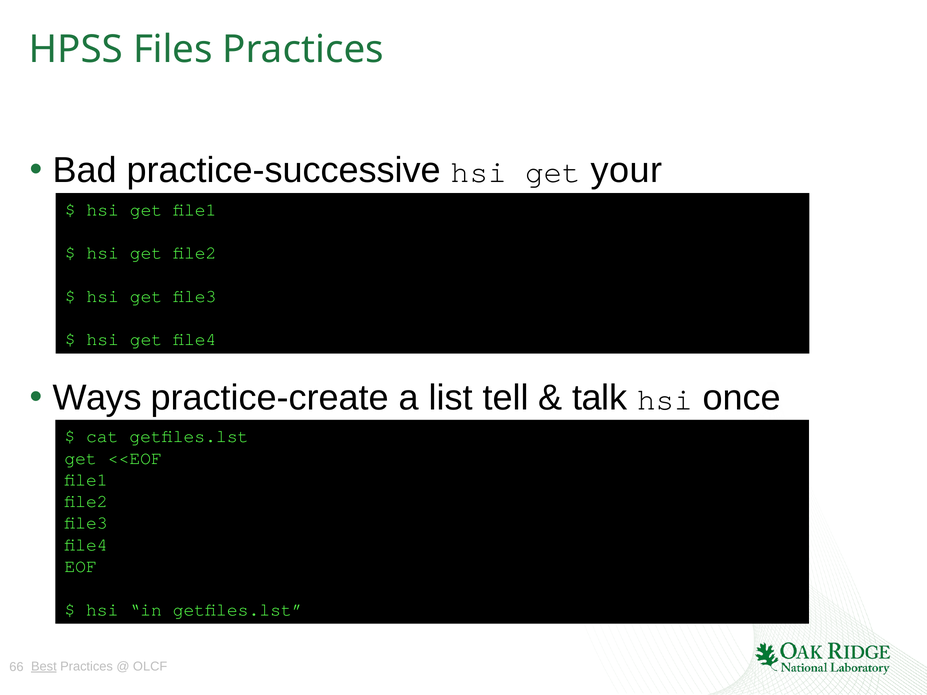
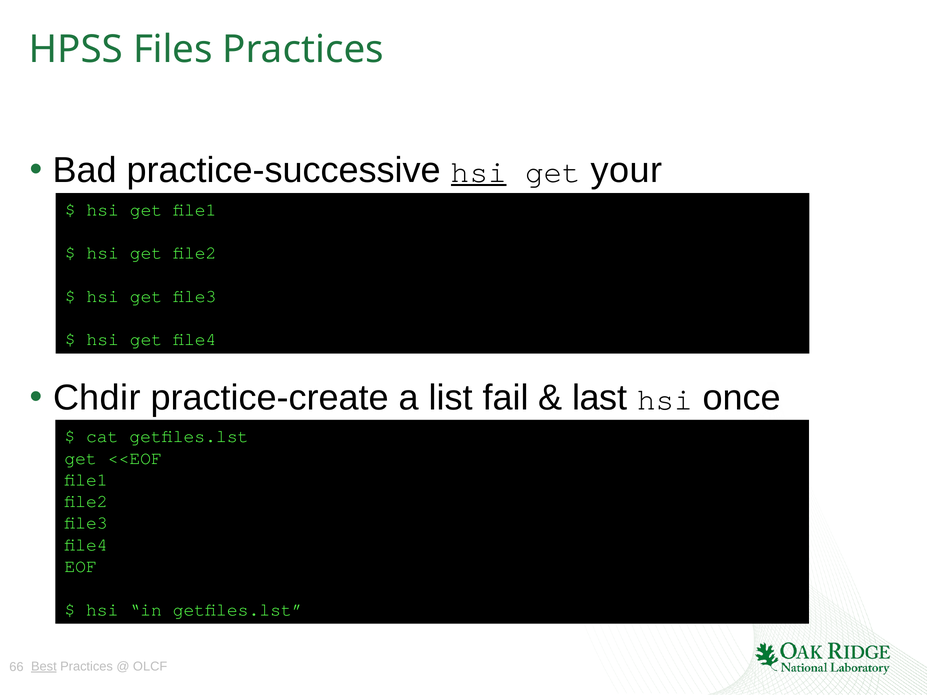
hsi underline: none -> present (479, 172)
Ways: Ways -> Chdir (97, 398)
tell: tell -> fail (506, 398)
talk: talk -> last (600, 398)
